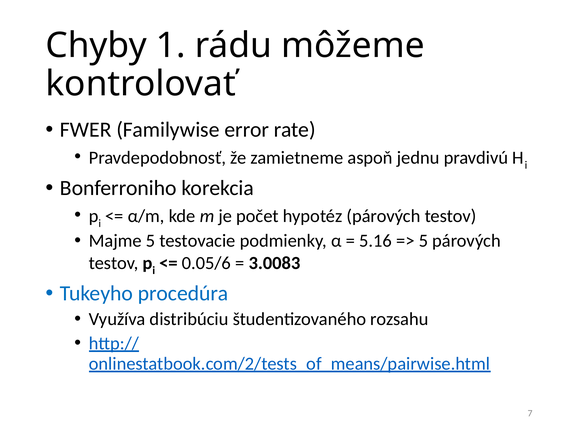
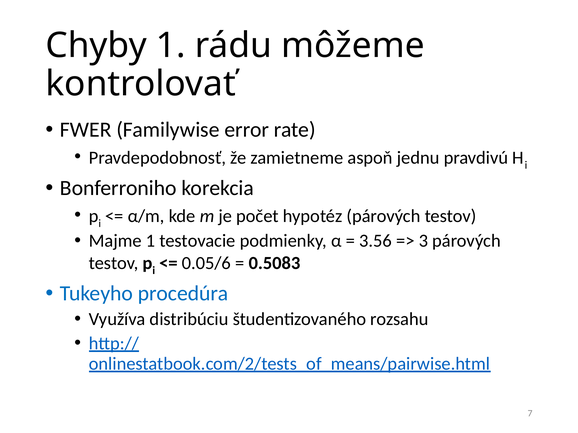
Majme 5: 5 -> 1 (151, 241)
5.16: 5.16 -> 3.56 (376, 241)
5: 5 -> 3 (423, 241)
3.0083: 3.0083 -> 0.5083 (274, 263)
